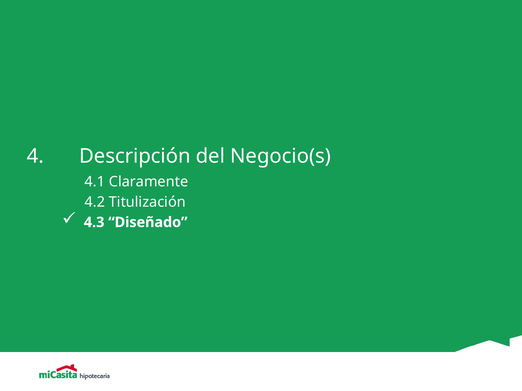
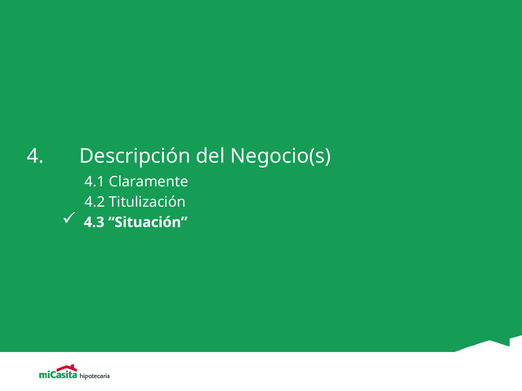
Diseñado: Diseñado -> Situación (148, 223)
